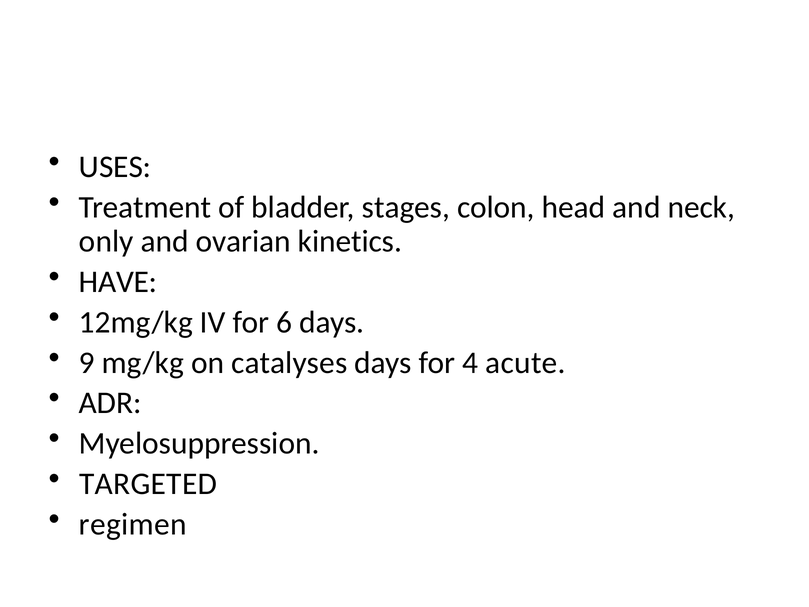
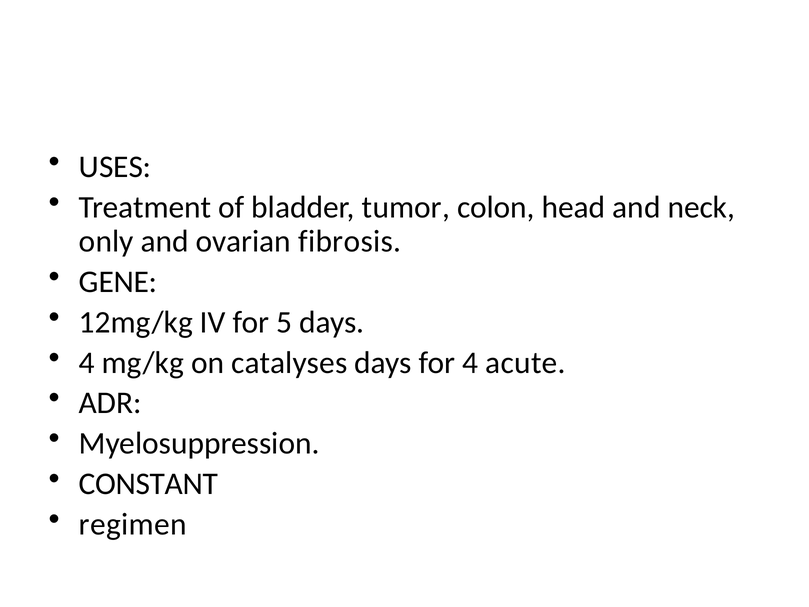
stages: stages -> tumor (406, 207)
kinetics: kinetics -> fibrosis (350, 241)
HAVE: HAVE -> GENE (118, 282)
6: 6 -> 5 (284, 322)
9: 9 -> 4 (87, 362)
TARGETED: TARGETED -> CONSTANT (148, 484)
